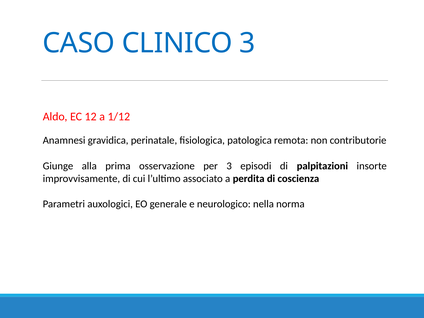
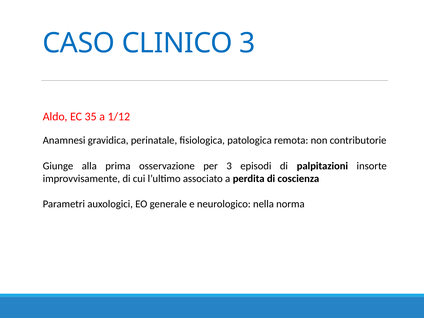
12: 12 -> 35 (91, 116)
